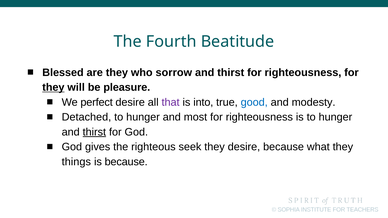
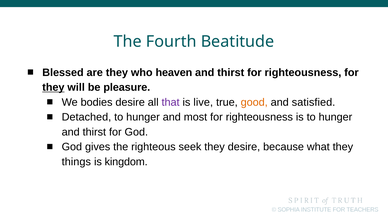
sorrow: sorrow -> heaven (174, 73)
perfect: perfect -> bodies (97, 102)
into: into -> live (203, 102)
good colour: blue -> orange (254, 102)
modesty: modesty -> satisfied (314, 102)
thirst underline: present -> none (94, 132)
is because: because -> kingdom (126, 162)
